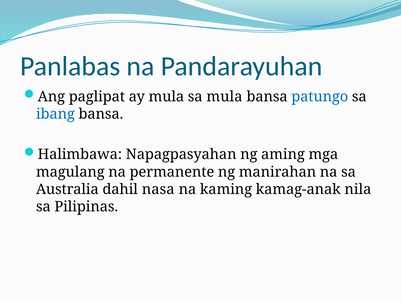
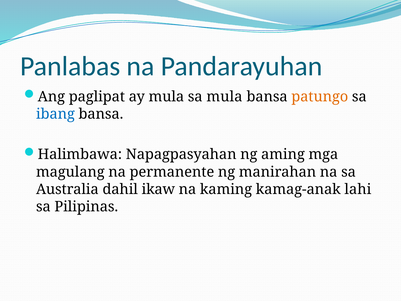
patungo colour: blue -> orange (320, 97)
nasa: nasa -> ikaw (158, 189)
nila: nila -> lahi (358, 189)
